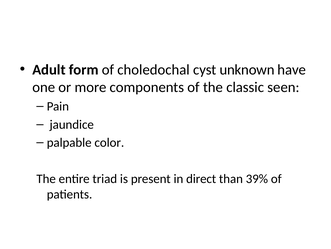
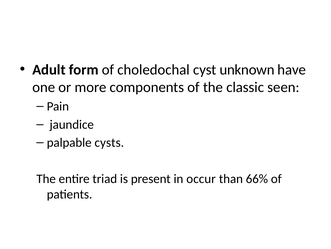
color: color -> cysts (109, 142)
direct: direct -> occur (201, 178)
39%: 39% -> 66% (257, 178)
